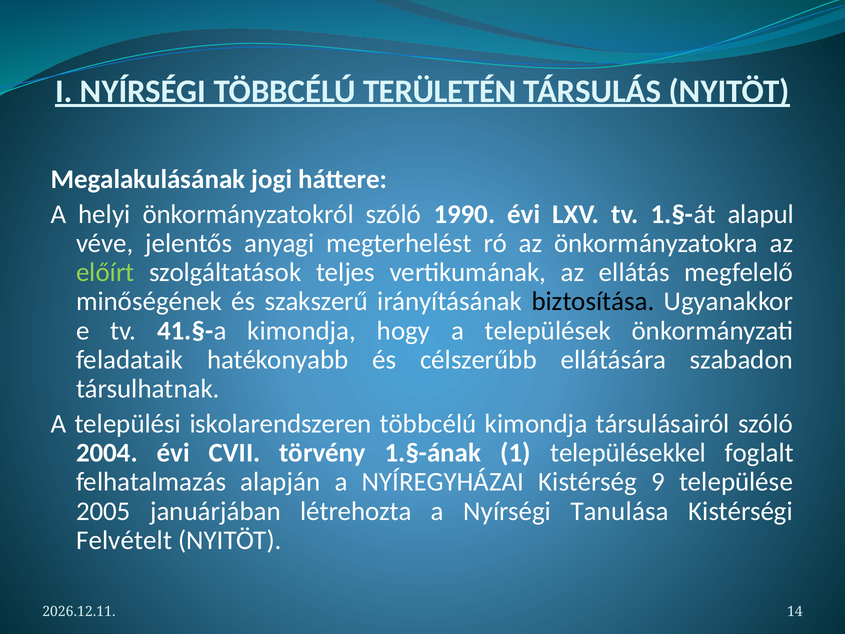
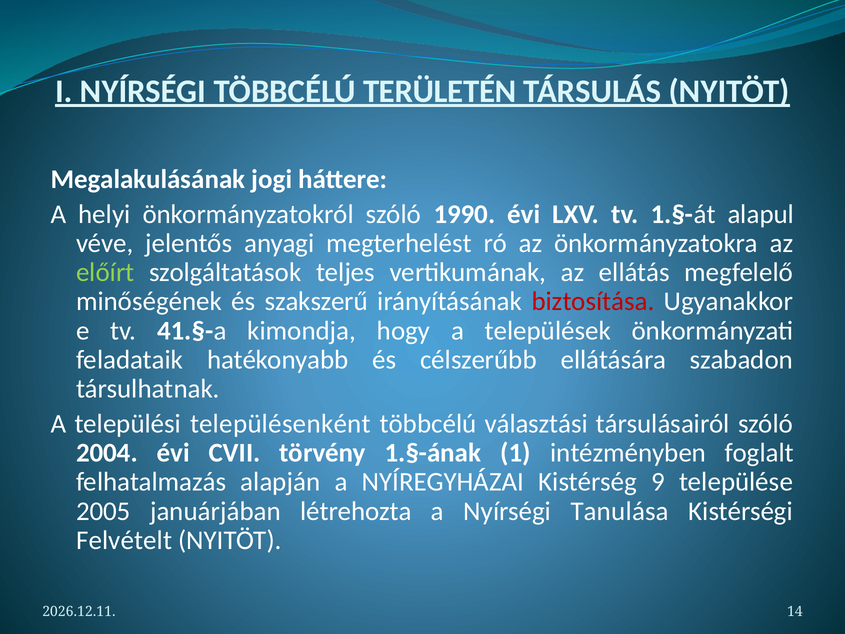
biztosítása colour: black -> red (593, 301)
iskolarendszeren: iskolarendszeren -> településenként (280, 423)
többcélú kimondja: kimondja -> választási (536, 423)
településekkel: településekkel -> intézményben (628, 453)
